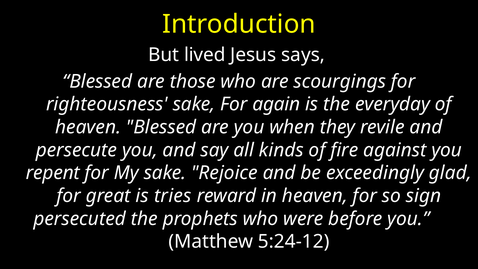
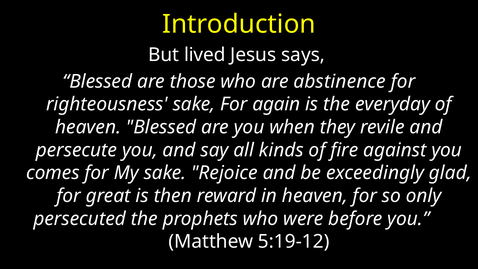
scourgings: scourgings -> abstinence (340, 81)
repent: repent -> comes (53, 173)
tries: tries -> then (173, 196)
sign: sign -> only (424, 196)
5:24-12: 5:24-12 -> 5:19-12 (294, 242)
